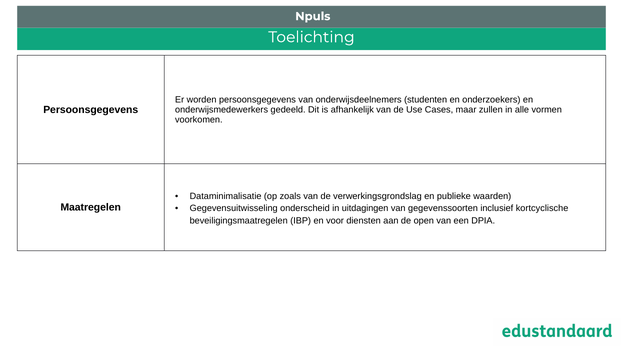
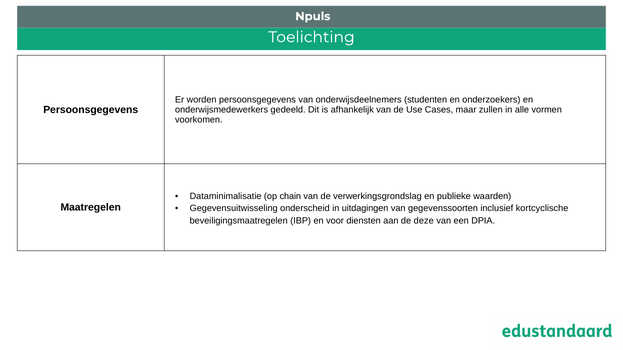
zoals: zoals -> chain (290, 196)
open: open -> deze (424, 221)
